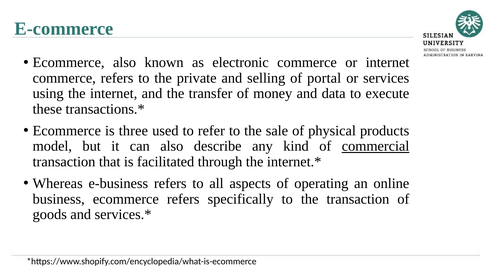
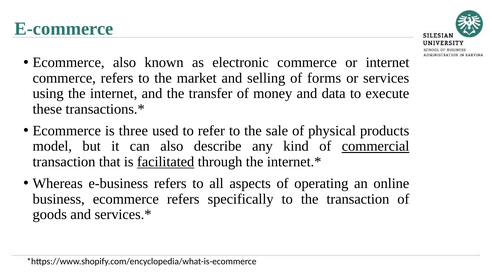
private: private -> market (197, 78)
portal: portal -> forms (324, 78)
facilitated underline: none -> present (166, 162)
